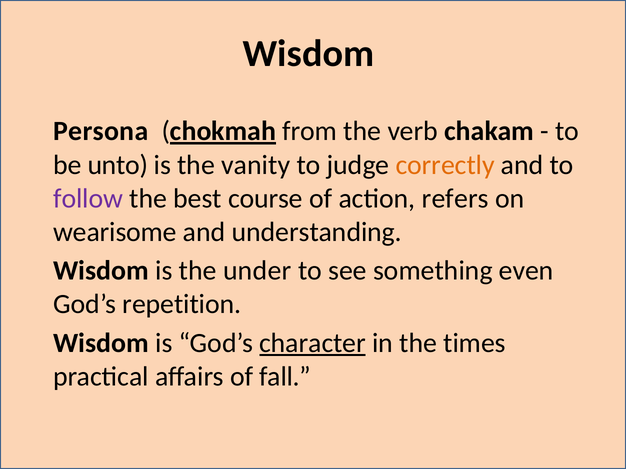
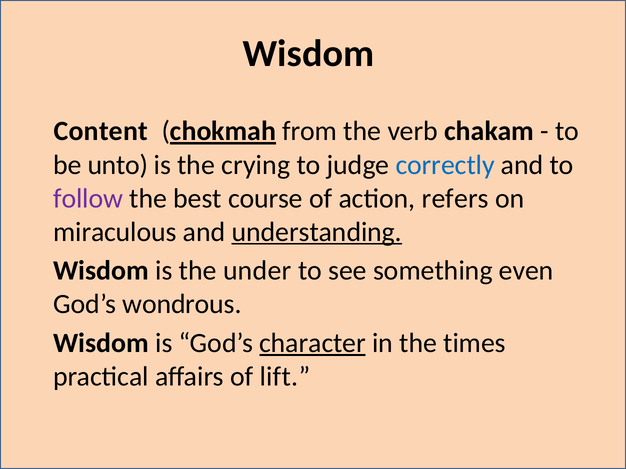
Persona: Persona -> Content (101, 131)
vanity: vanity -> crying (256, 165)
correctly colour: orange -> blue (445, 165)
wearisome: wearisome -> miraculous (115, 232)
understanding underline: none -> present (317, 232)
repetition: repetition -> wondrous (182, 304)
fall: fall -> lift (285, 377)
